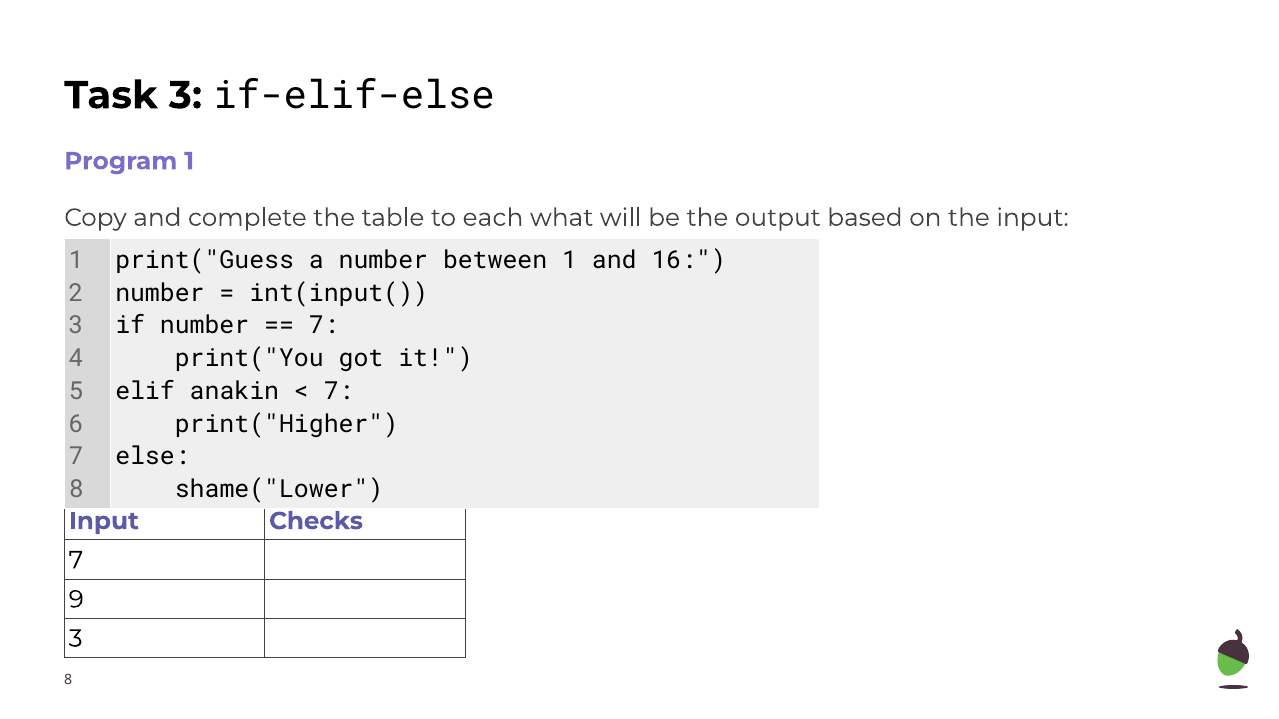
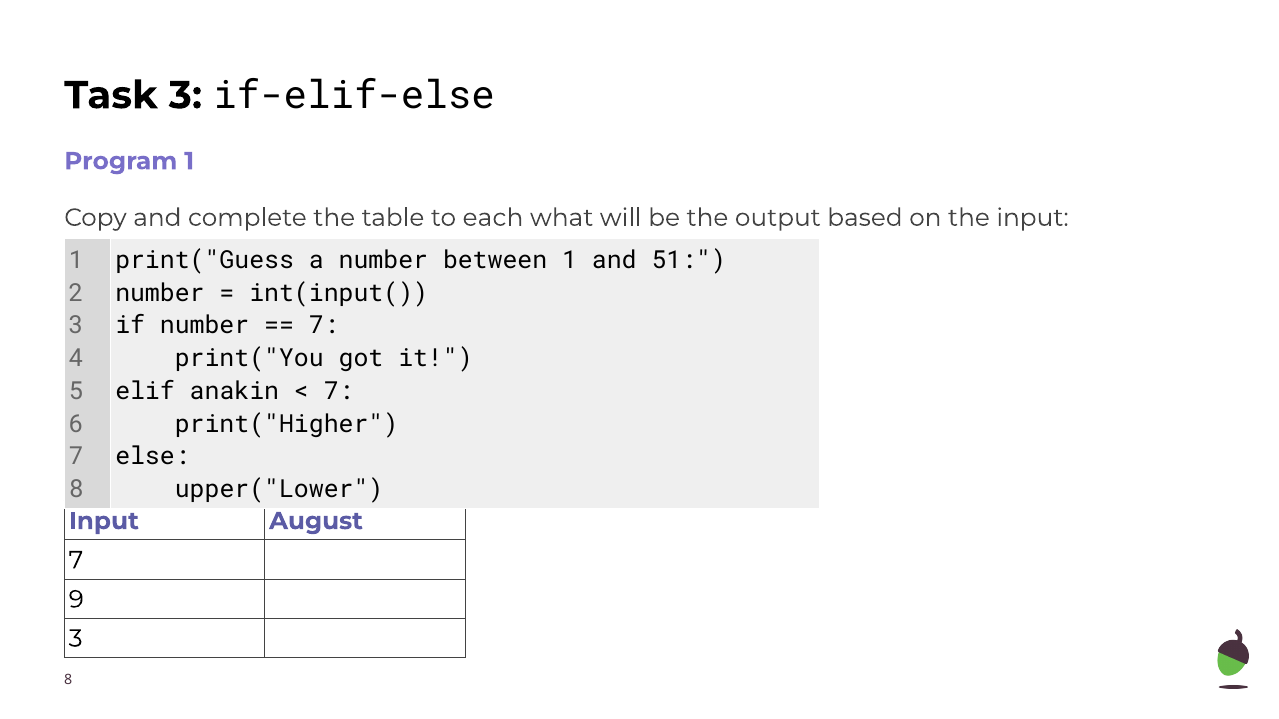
16: 16 -> 51 (689, 261)
shame("Lower: shame("Lower -> upper("Lower (279, 490)
Checks: Checks -> August (316, 521)
